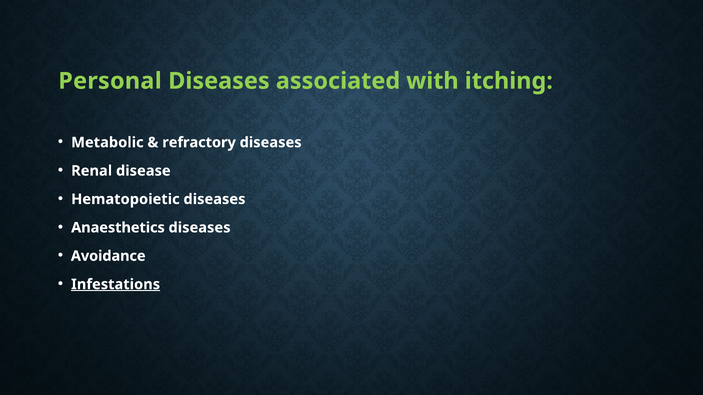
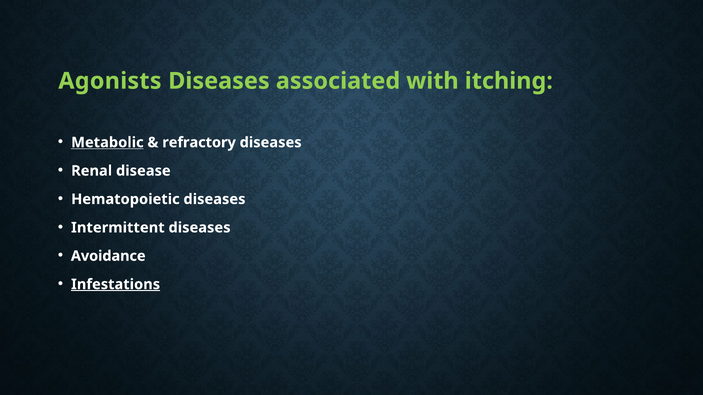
Personal: Personal -> Agonists (110, 81)
Metabolic underline: none -> present (107, 143)
Anaesthetics: Anaesthetics -> Intermittent (118, 228)
